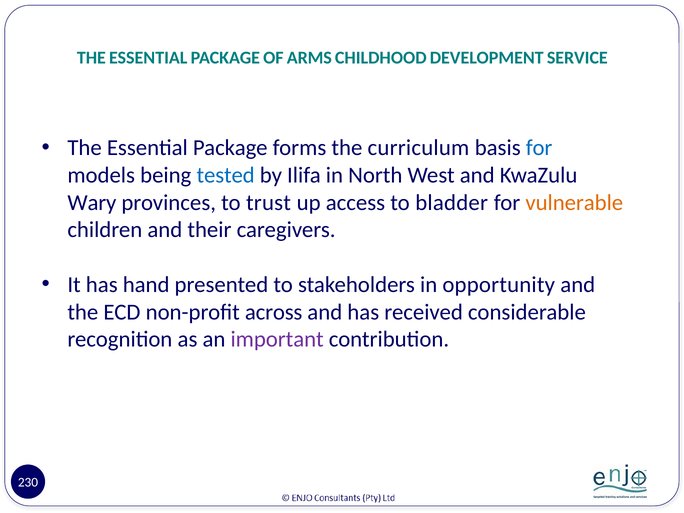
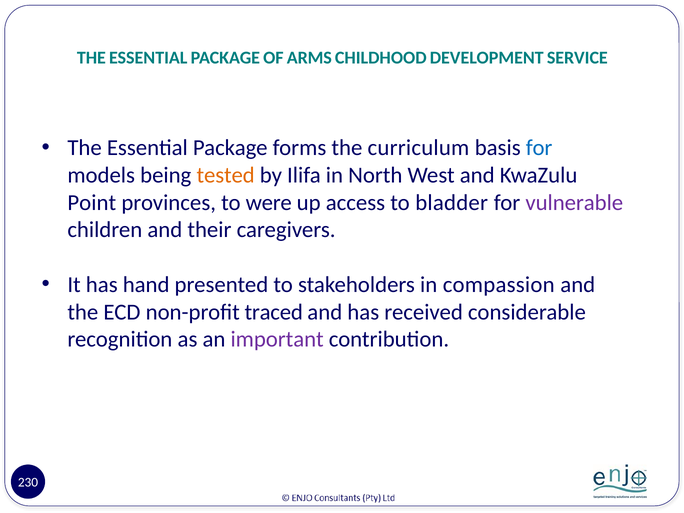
tested colour: blue -> orange (226, 175)
Wary: Wary -> Point (92, 203)
trust: trust -> were (269, 203)
vulnerable colour: orange -> purple (574, 203)
opportunity: opportunity -> compassion (499, 285)
across: across -> traced (274, 312)
